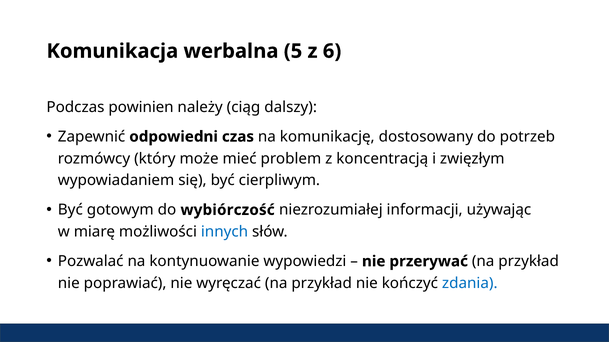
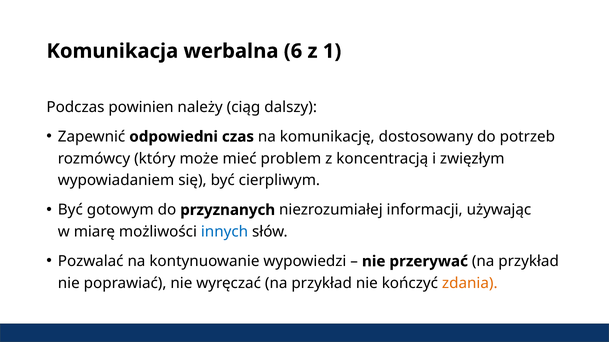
5: 5 -> 6 (293, 51)
6: 6 -> 1 (332, 51)
wybiórczość: wybiórczość -> przyznanych (228, 210)
zdania colour: blue -> orange (470, 284)
